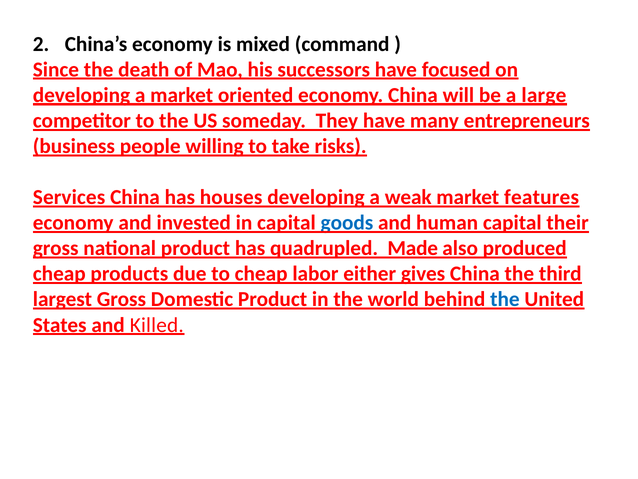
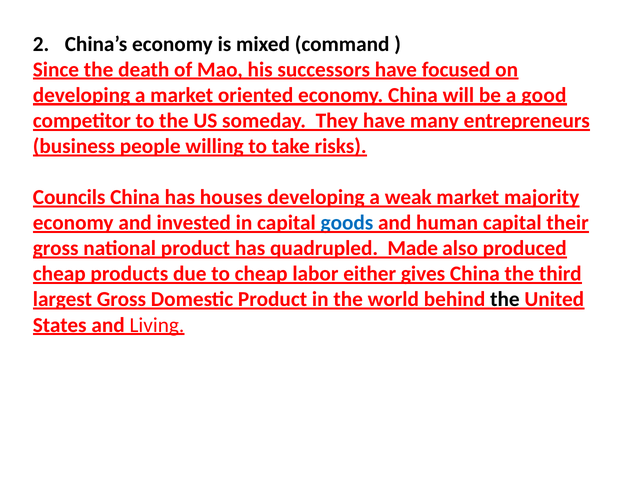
large: large -> good (544, 95)
Services: Services -> Councils (69, 197)
features: features -> majority (542, 197)
the colour: blue -> black (505, 299)
Killed: Killed -> Living (157, 325)
